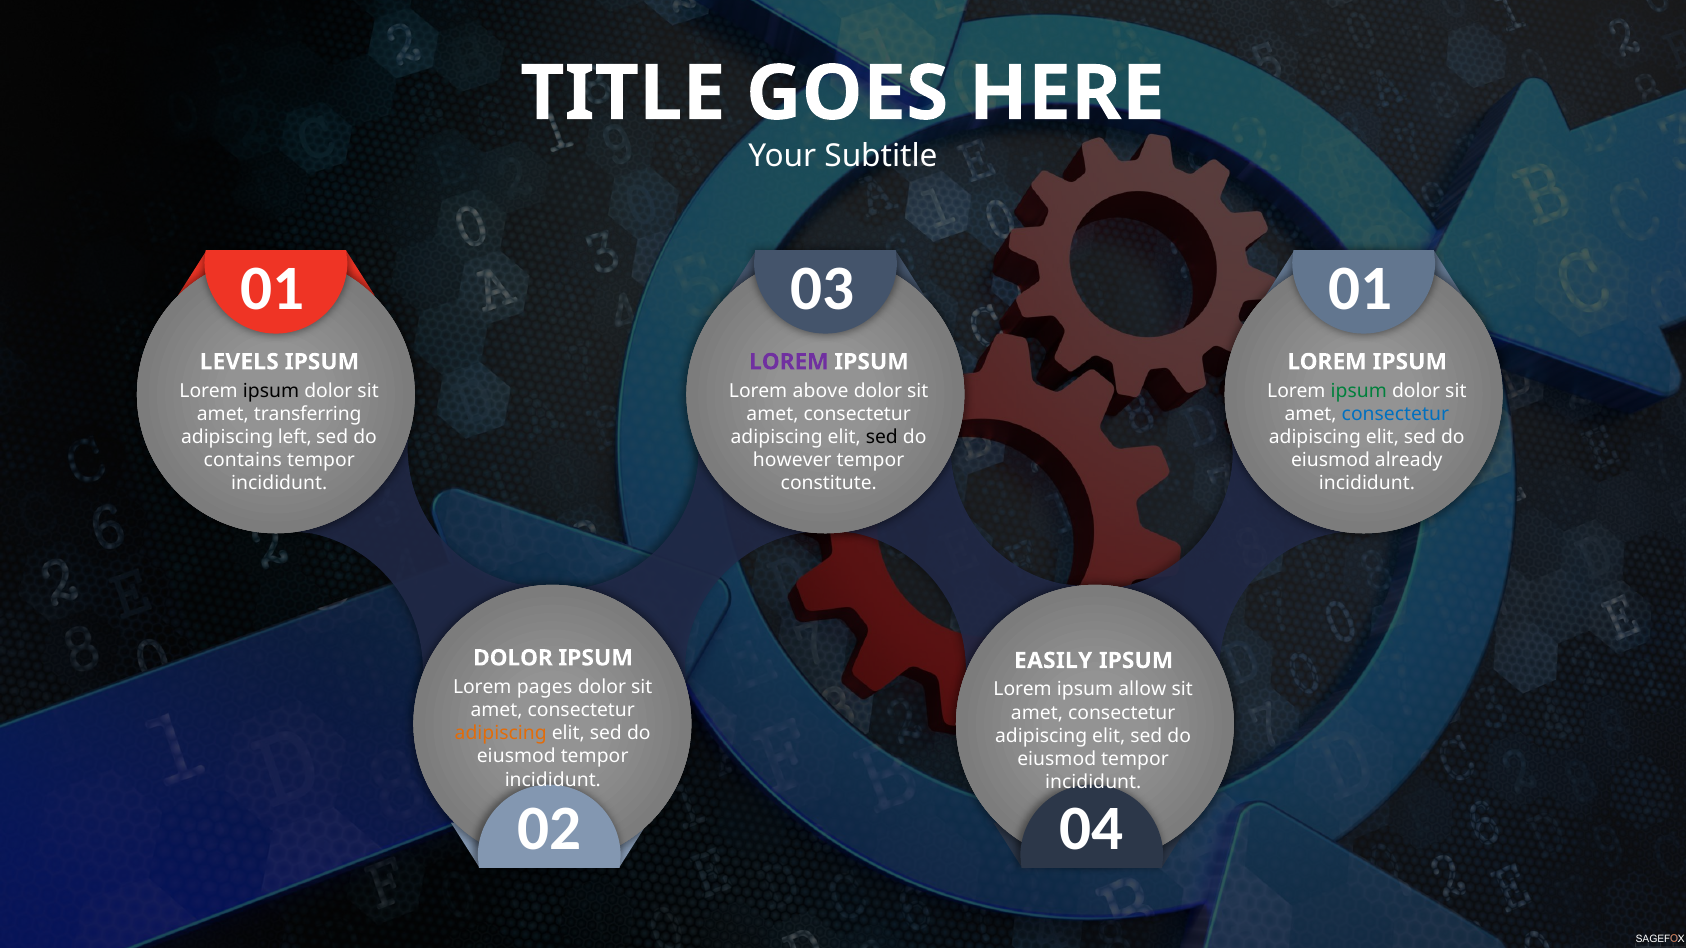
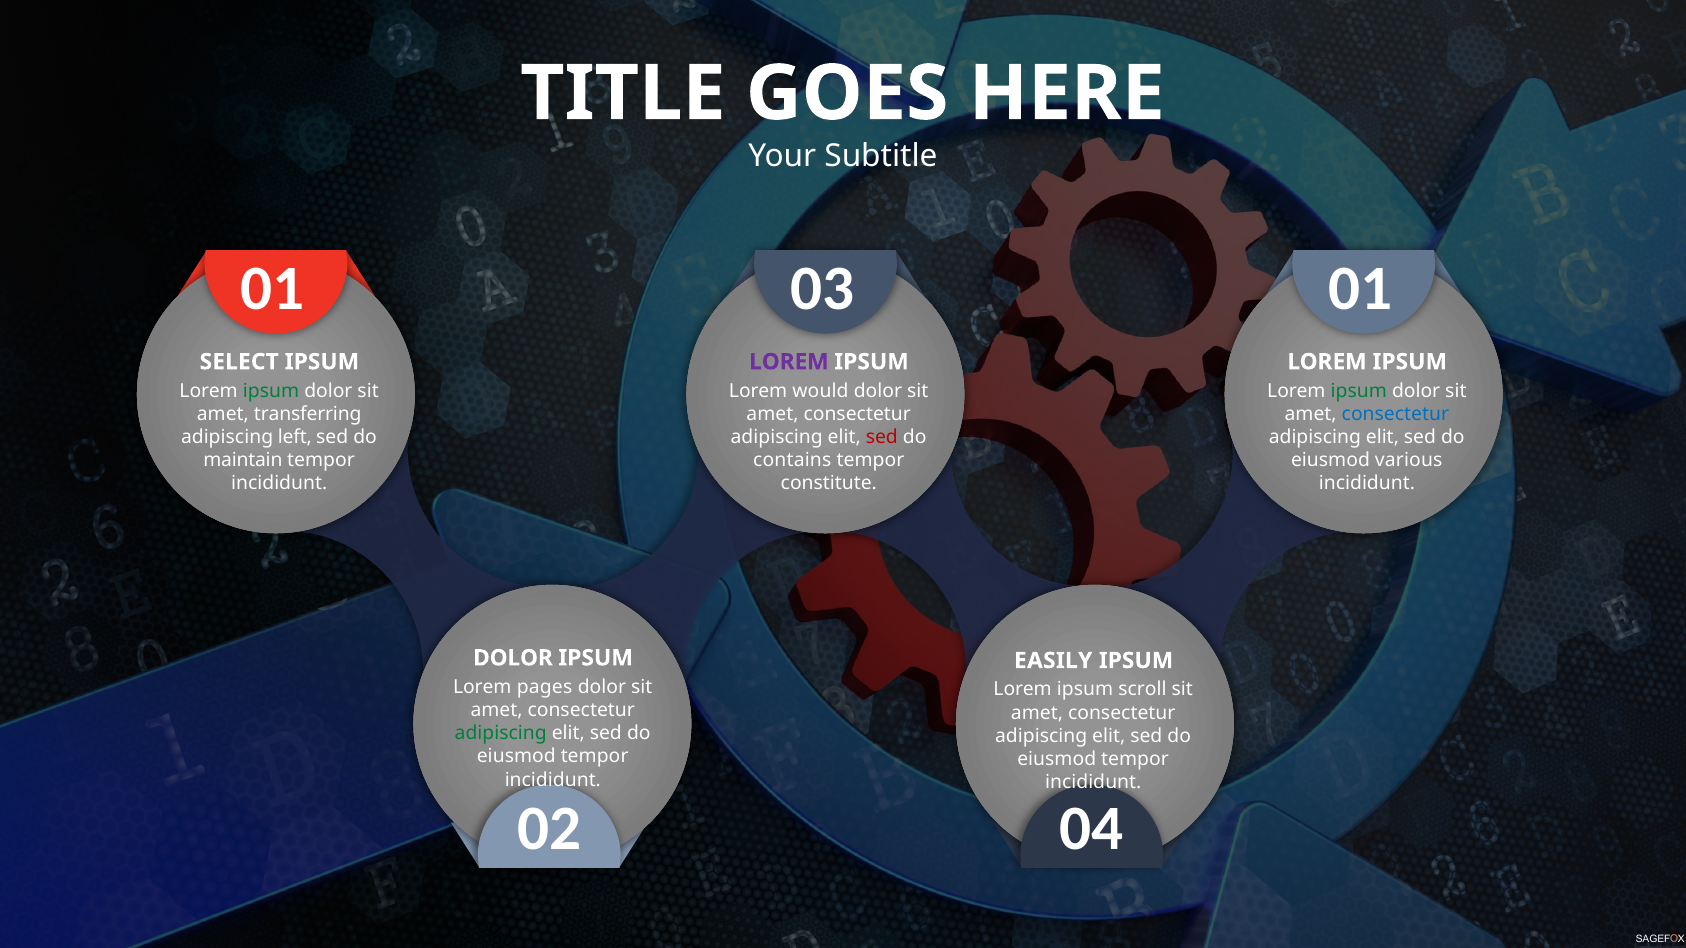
LEVELS: LEVELS -> SELECT (239, 362)
ipsum colour: black -> green (271, 391)
above: above -> would (820, 391)
sed colour: black -> red (882, 437)
contains: contains -> maintain (243, 460)
however: however -> contains (792, 460)
already: already -> various (1409, 460)
allow: allow -> scroll (1142, 690)
adipiscing colour: orange -> green (501, 734)
